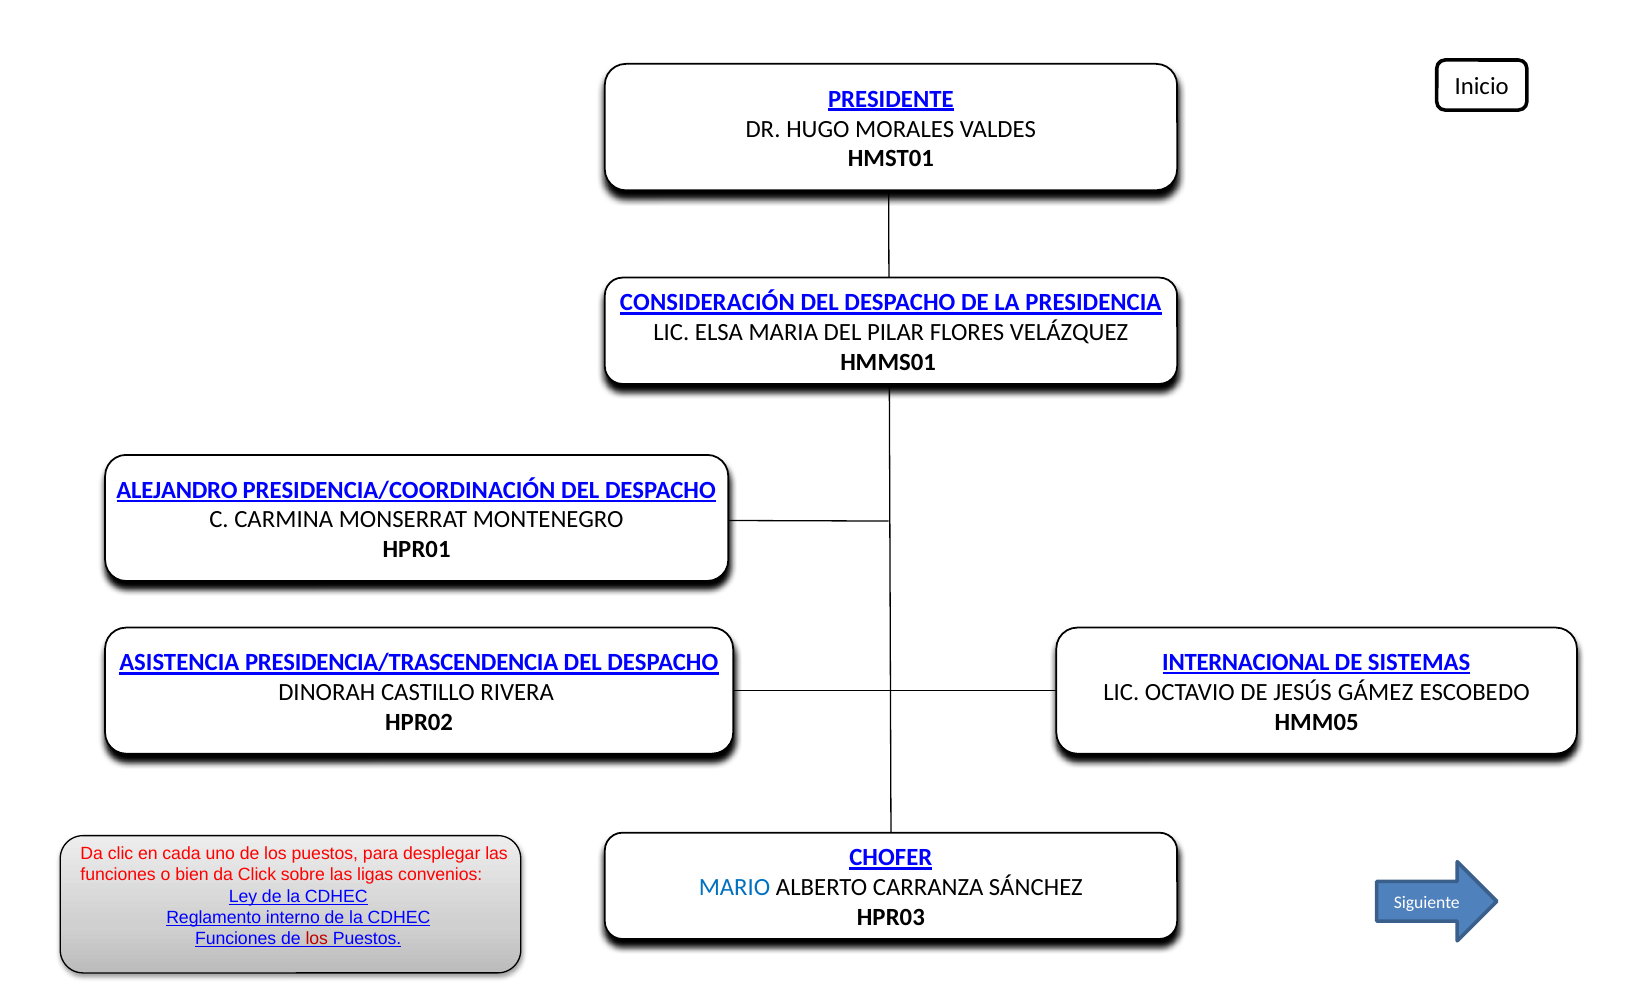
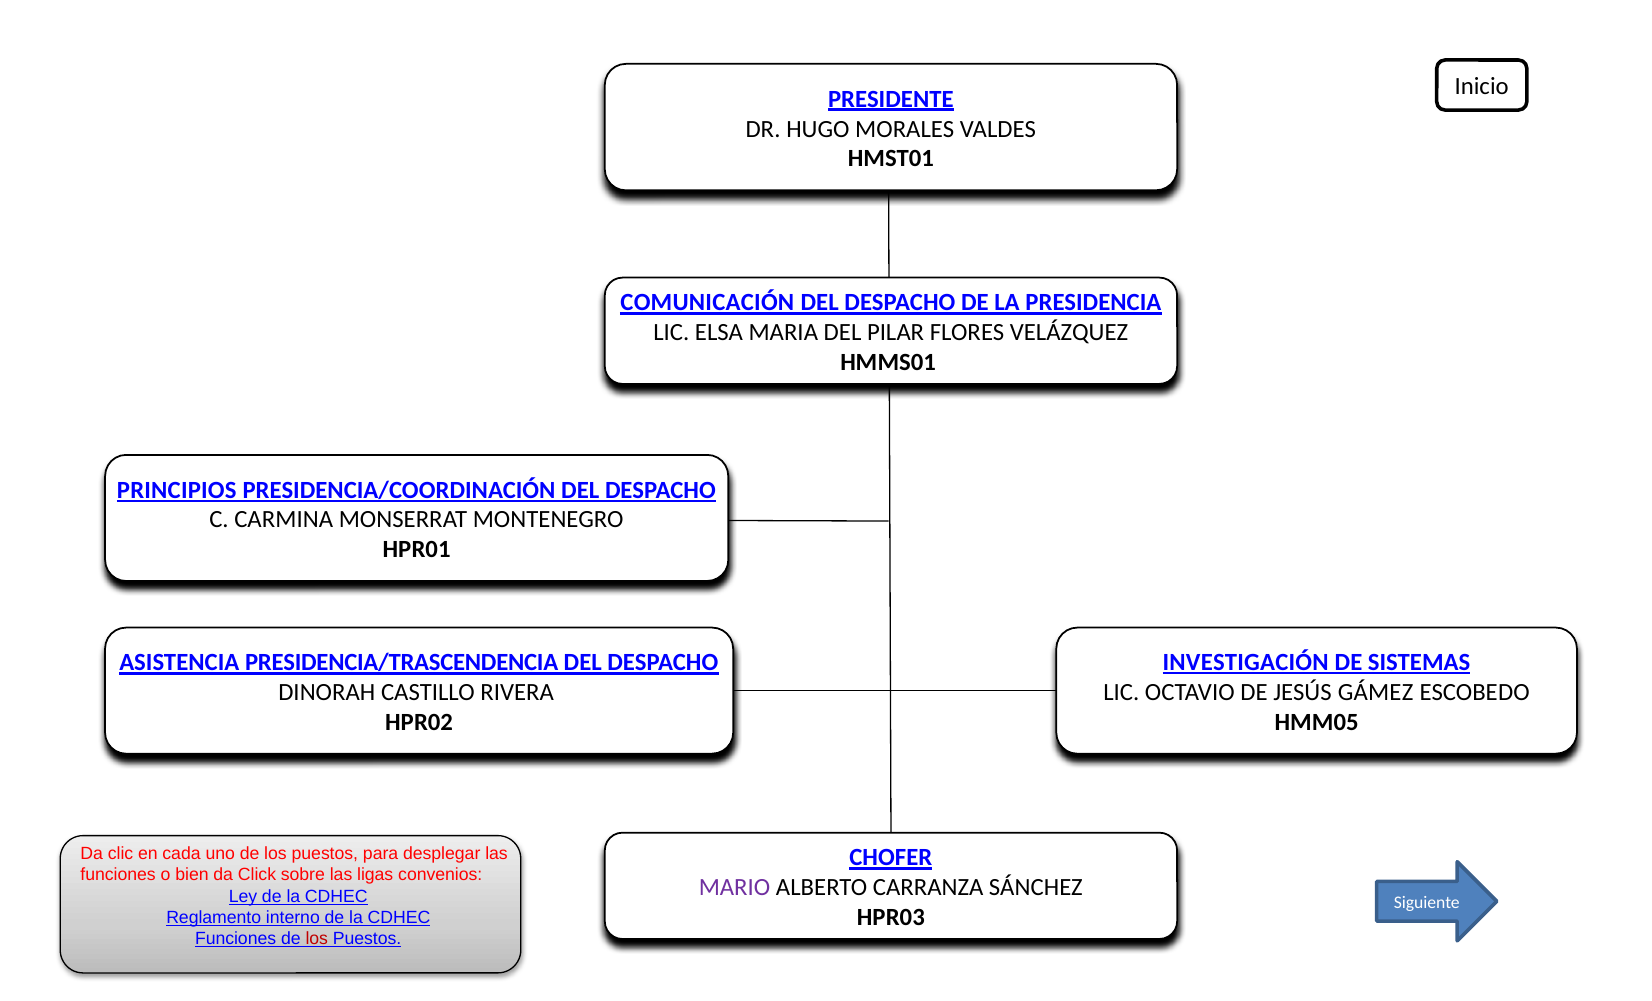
CONSIDERACIÓN: CONSIDERACIÓN -> COMUNICACIÓN (707, 303)
ALEJANDRO: ALEJANDRO -> PRINCIPIOS (177, 490)
INTERNACIONAL: INTERNACIONAL -> INVESTIGACIÓN (1246, 663)
MARIO colour: blue -> purple (735, 888)
